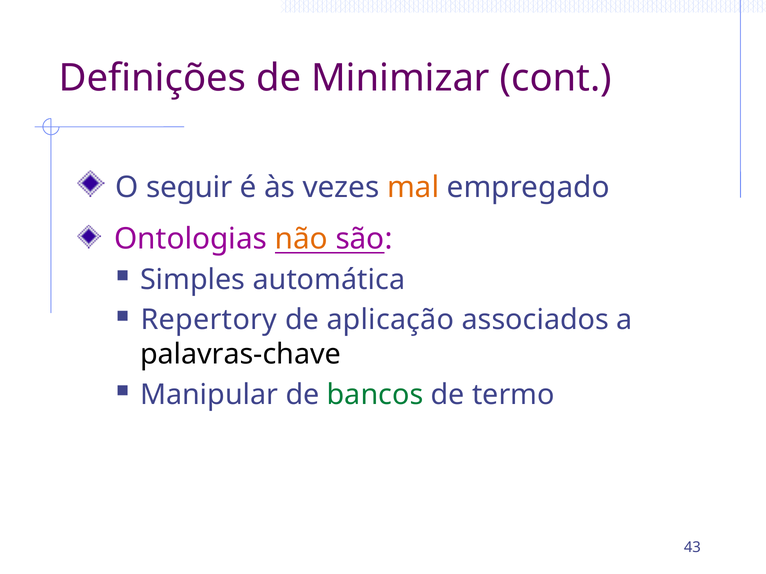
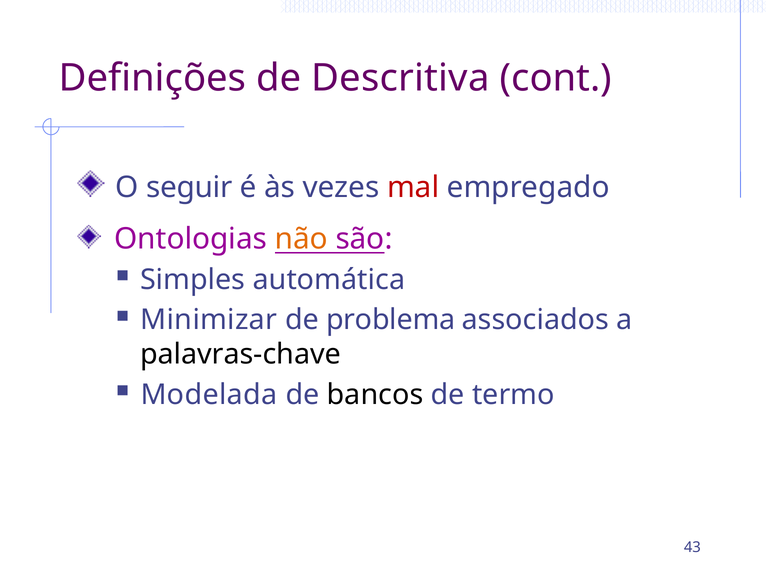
Minimizar: Minimizar -> Descritiva (400, 78)
mal colour: orange -> red (413, 188)
Repertory: Repertory -> Minimizar (209, 320)
aplicação: aplicação -> problema (391, 320)
Manipular: Manipular -> Modelada (209, 395)
bancos colour: green -> black (375, 395)
